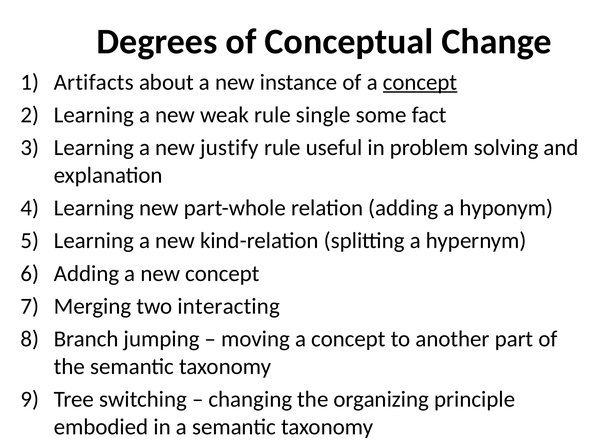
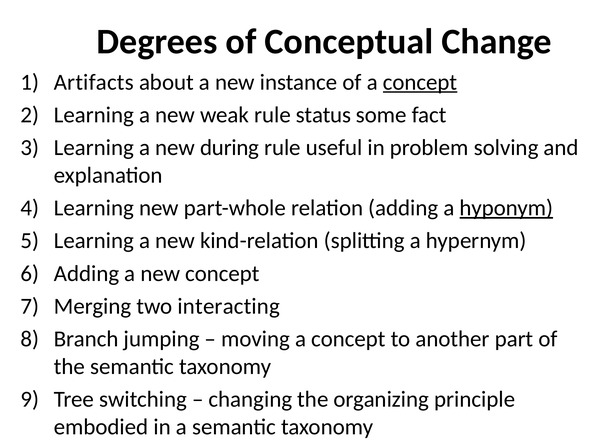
single: single -> status (323, 115)
justify: justify -> during (230, 148)
hyponym underline: none -> present (506, 208)
